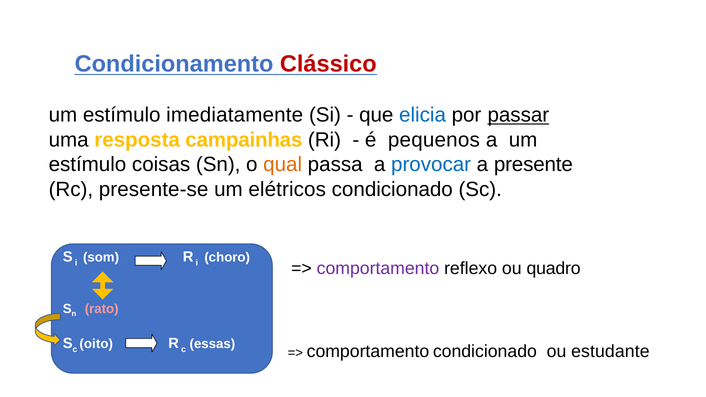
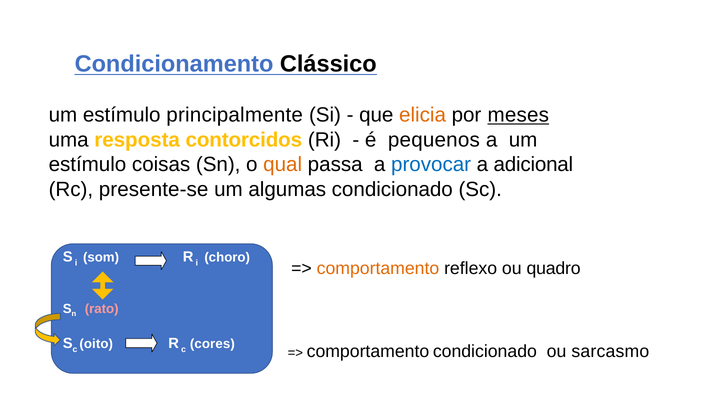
Clássico colour: red -> black (328, 64)
imediatamente: imediatamente -> principalmente (235, 115)
elicia colour: blue -> orange (423, 115)
passar: passar -> meses (518, 115)
campainhas: campainhas -> contorcidos (244, 140)
presente: presente -> adicional (533, 165)
elétricos: elétricos -> algumas (287, 189)
comportamento colour: purple -> orange (378, 268)
essas: essas -> cores (212, 344)
estudante: estudante -> sarcasmo (610, 351)
